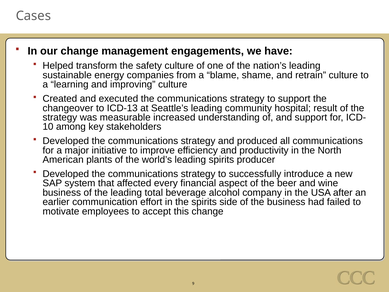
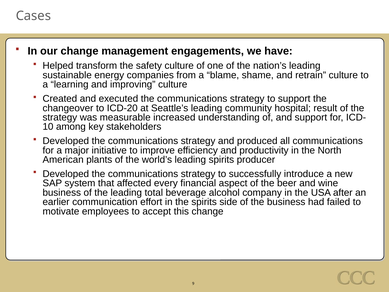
ICD-13: ICD-13 -> ICD-20 (122, 108)
